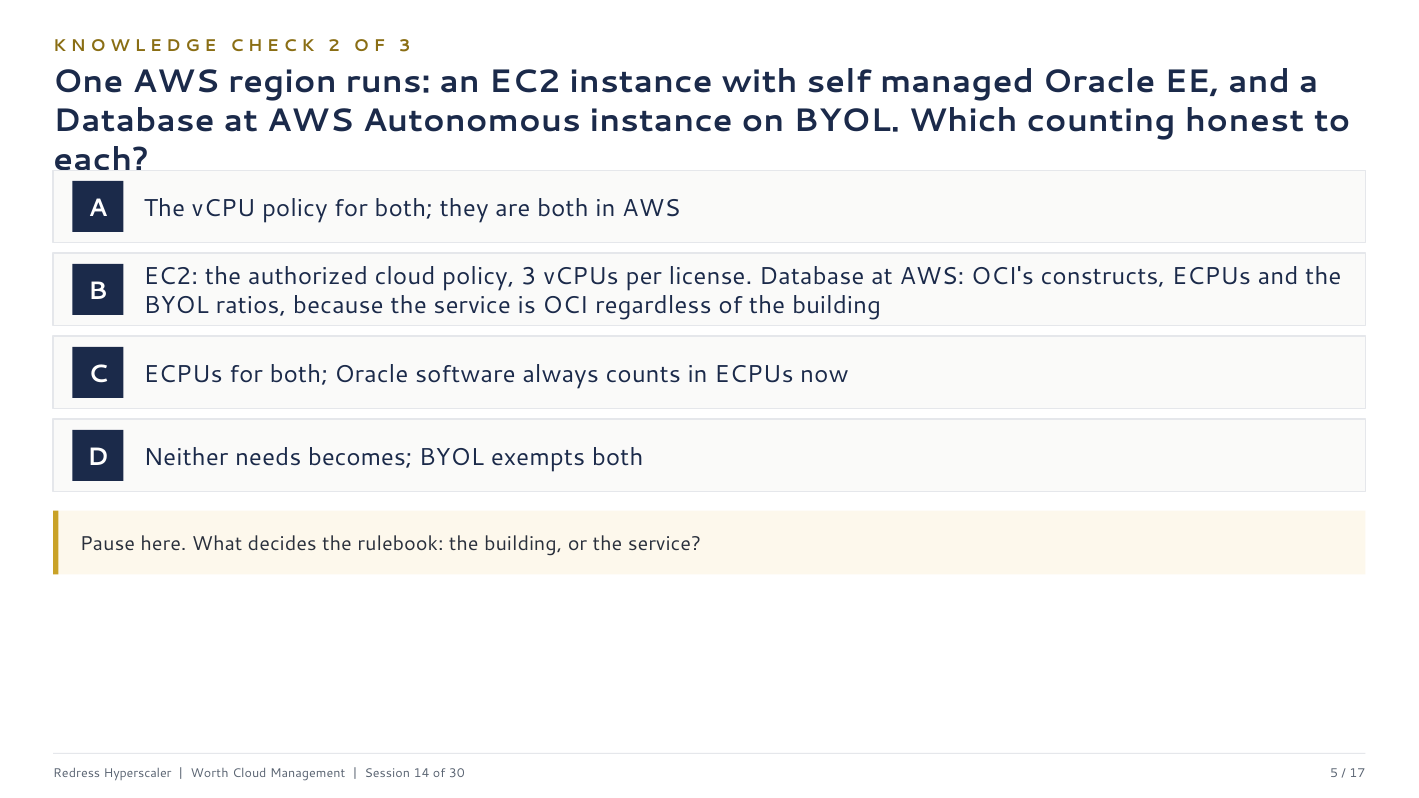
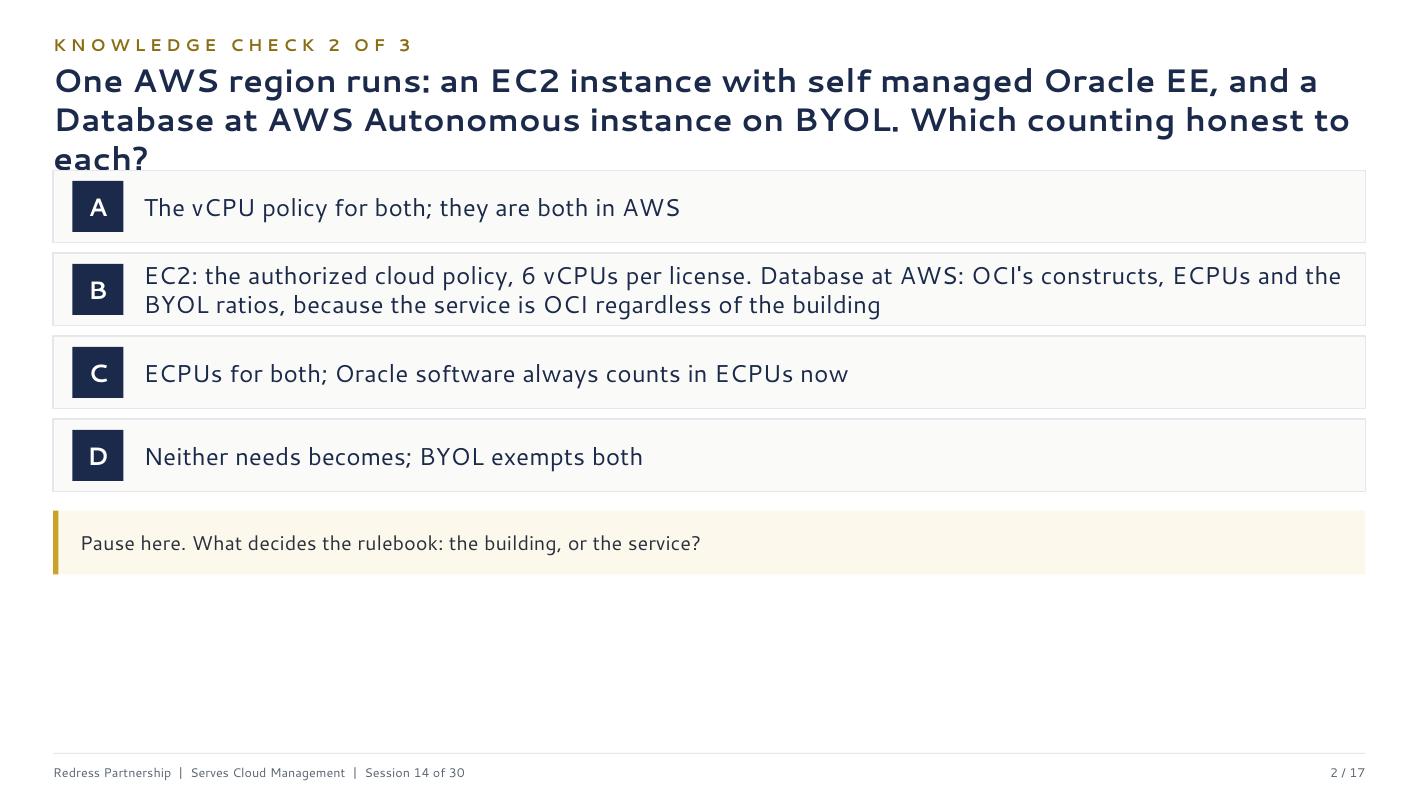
policy 3: 3 -> 6 (529, 277)
Hyperscaler: Hyperscaler -> Partnership (138, 774)
Worth: Worth -> Serves (210, 774)
30 5: 5 -> 2 (1334, 774)
